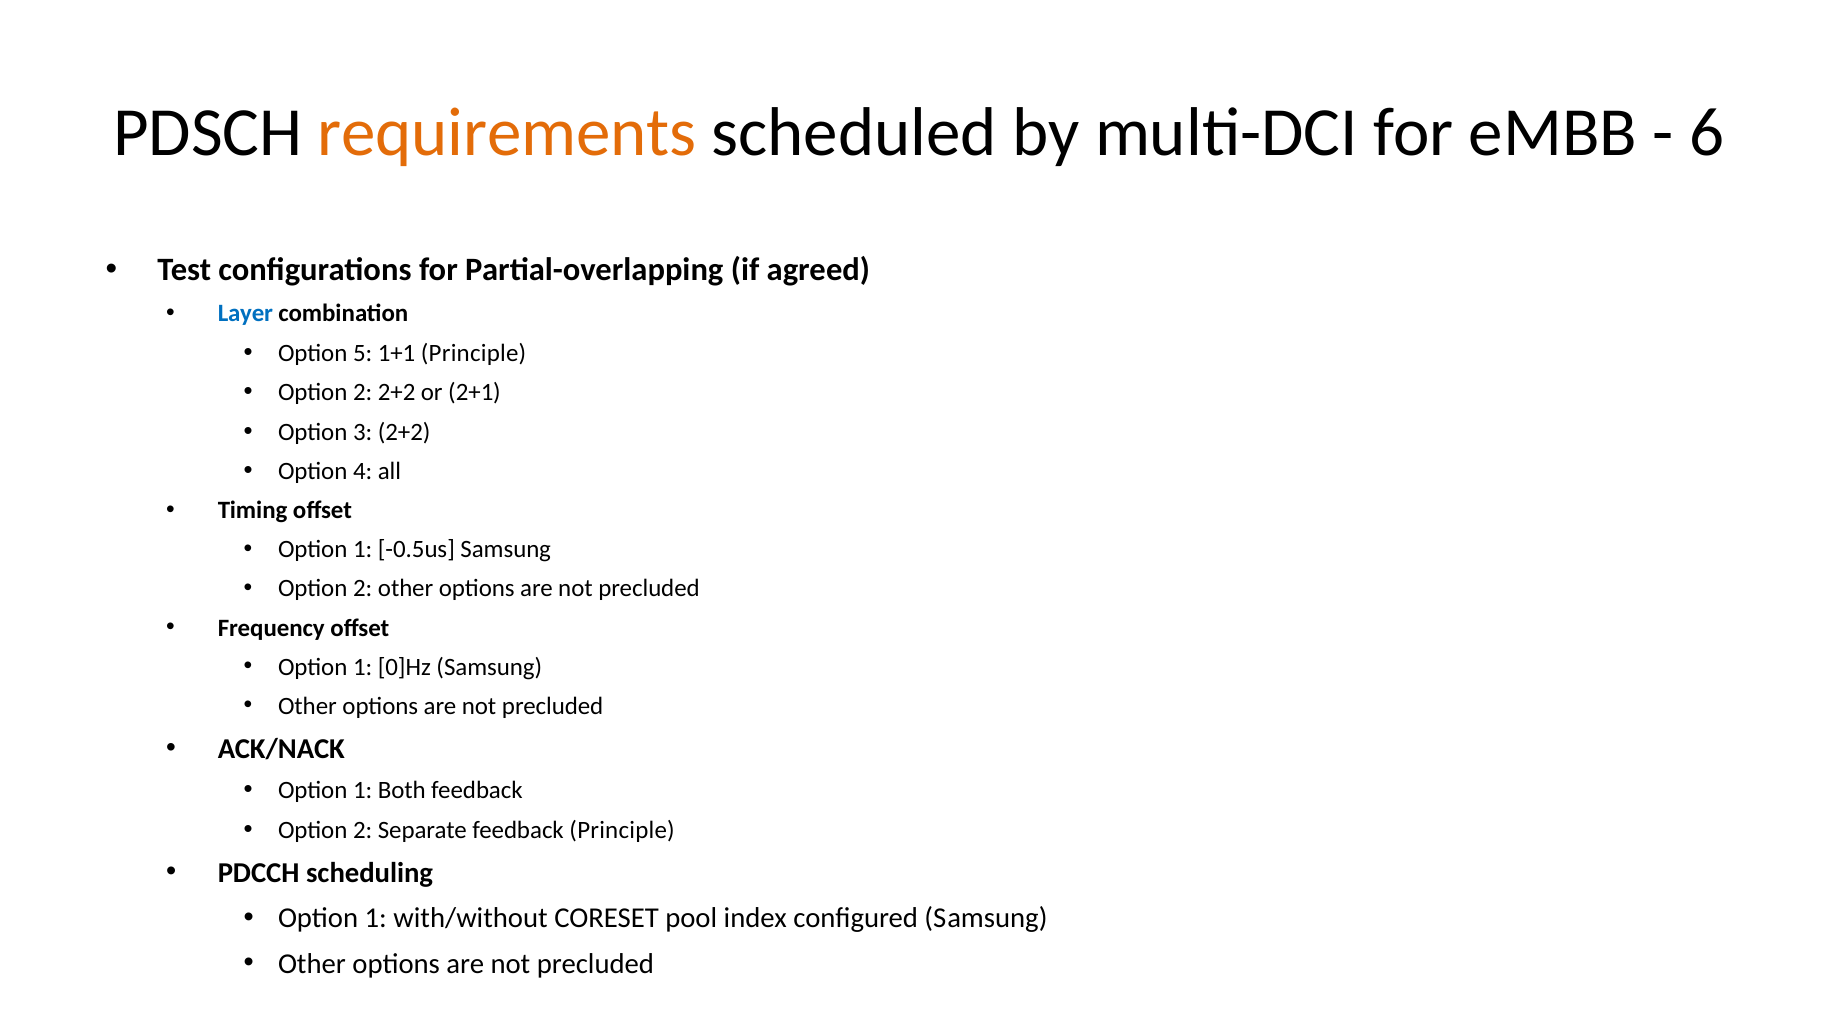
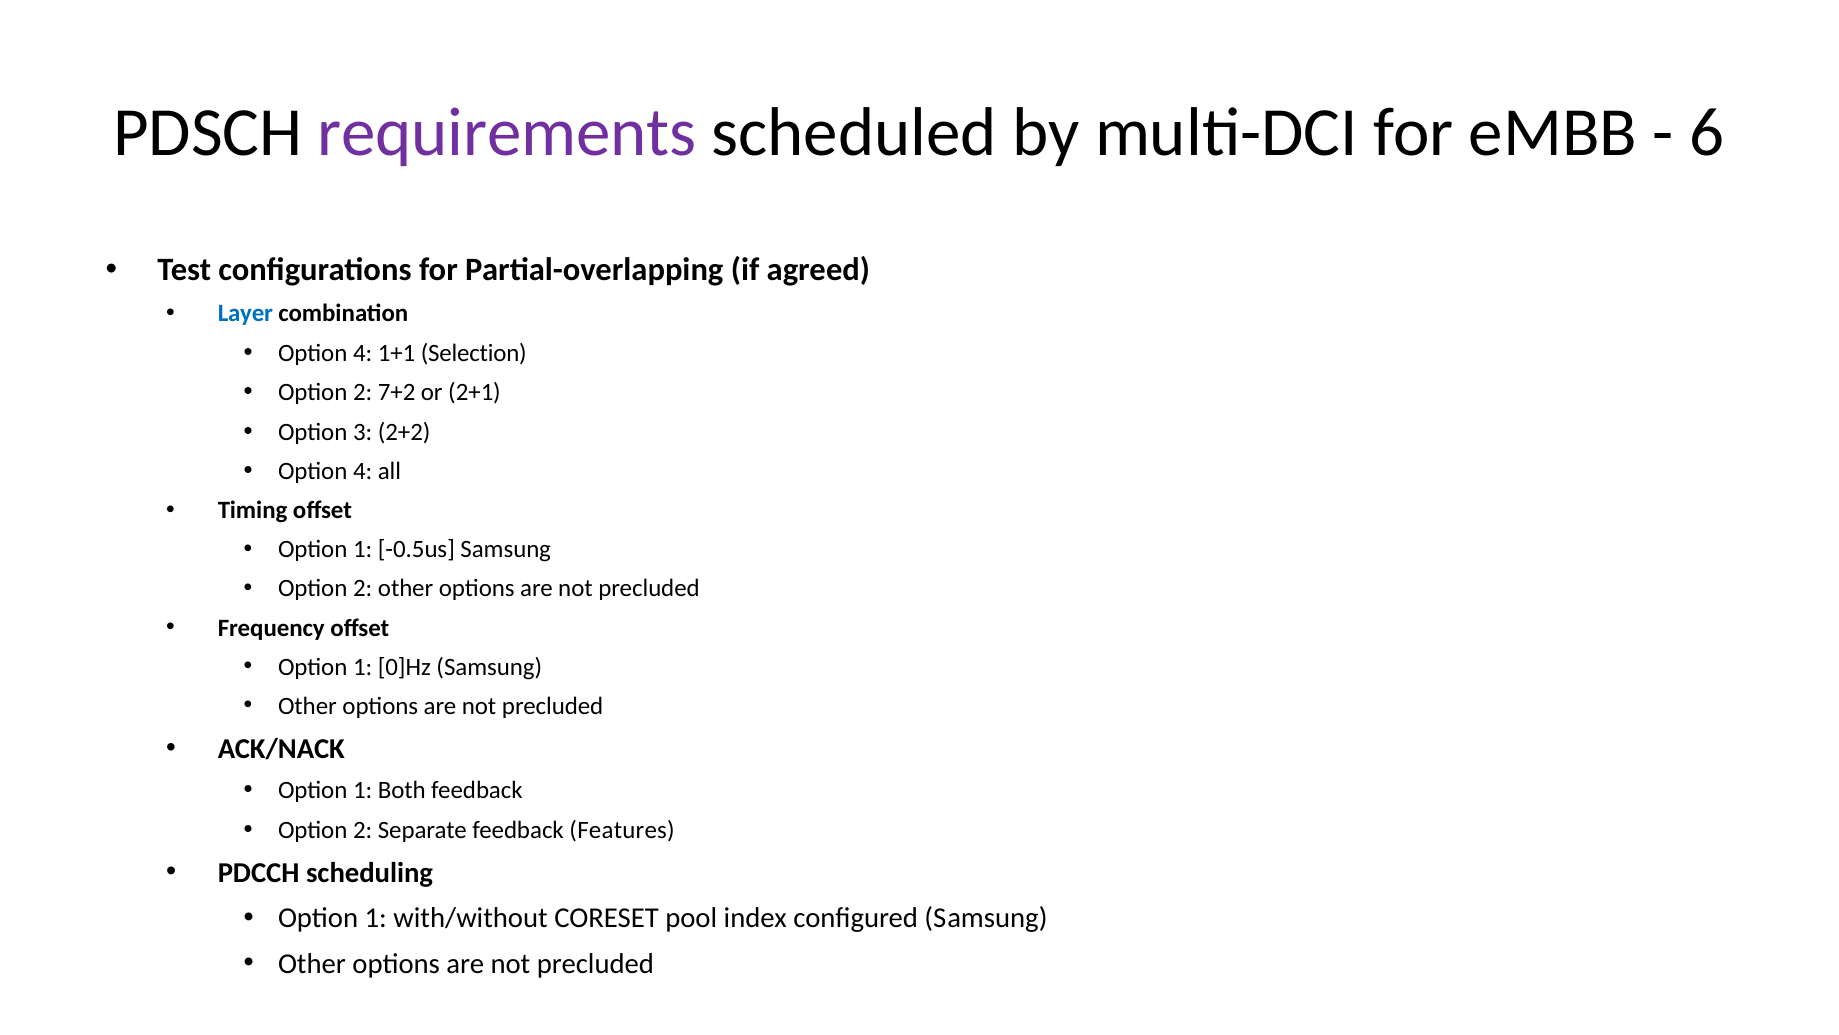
requirements colour: orange -> purple (507, 132)
5: 5 -> 4 (363, 353)
1+1 Principle: Principle -> Selection (474, 353)
2 2+2: 2+2 -> 7+2 (397, 392)
feedback Principle: Principle -> Features (622, 830)
